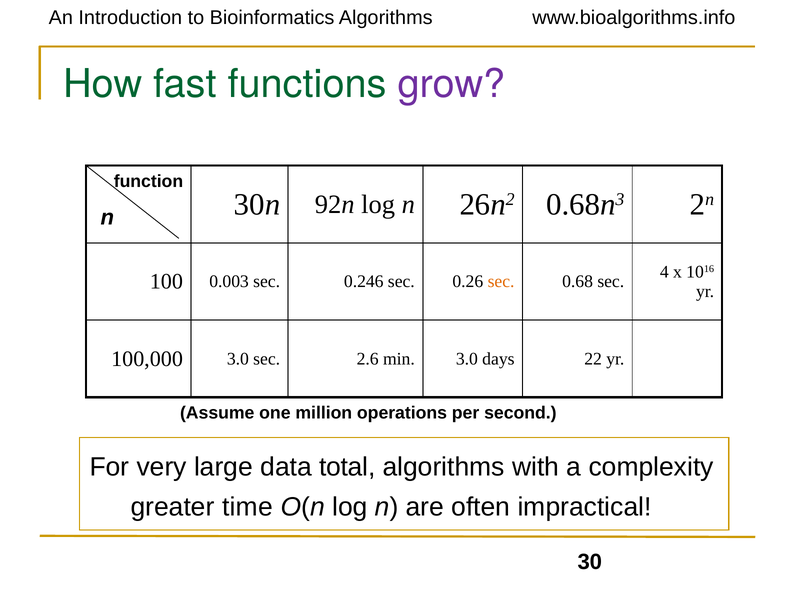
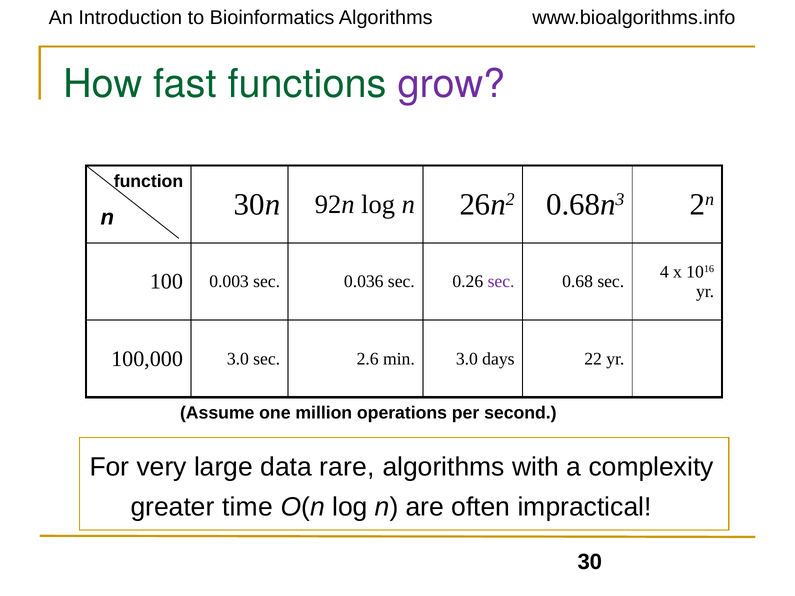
0.246: 0.246 -> 0.036 (364, 282)
sec colour: orange -> purple (501, 282)
total: total -> rare (347, 467)
